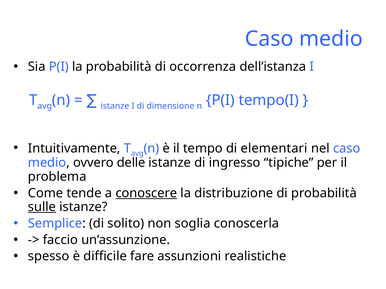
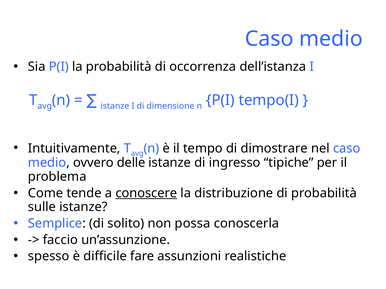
elementari: elementari -> dimostrare (274, 149)
sulle underline: present -> none (42, 207)
soglia: soglia -> possa (193, 224)
